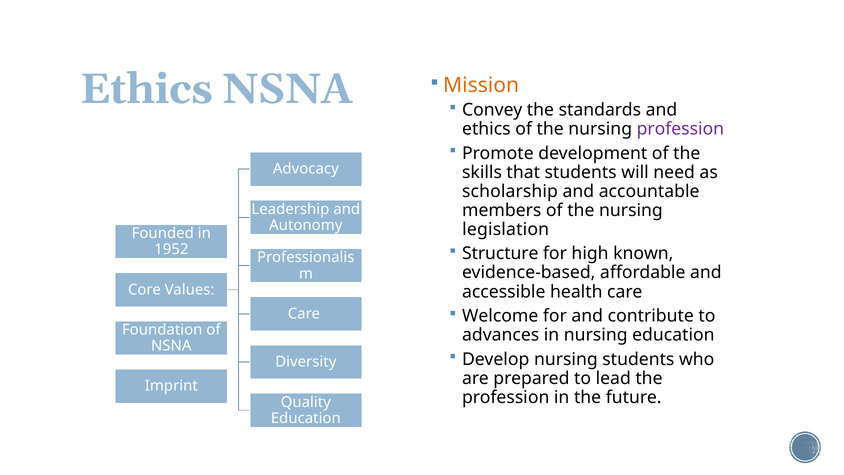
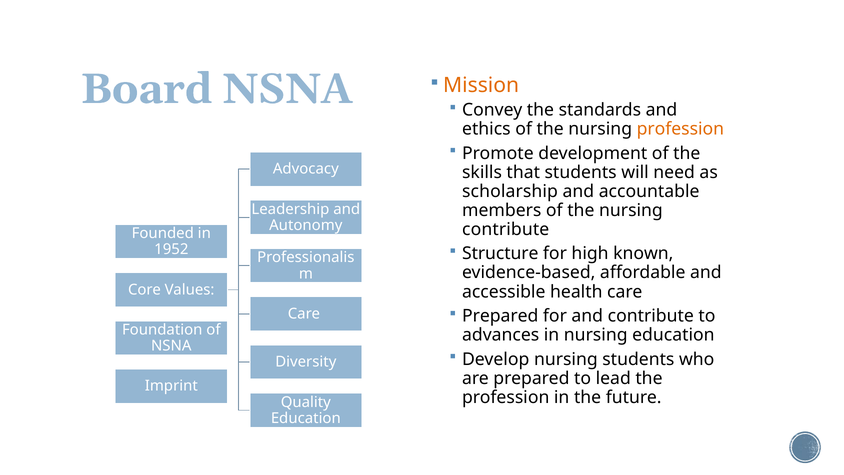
Ethics: Ethics -> Board (146, 89)
profession colour: purple -> orange (680, 129)
legislation: legislation -> contribute (506, 229)
Welcome: Welcome -> Prepared (500, 316)
